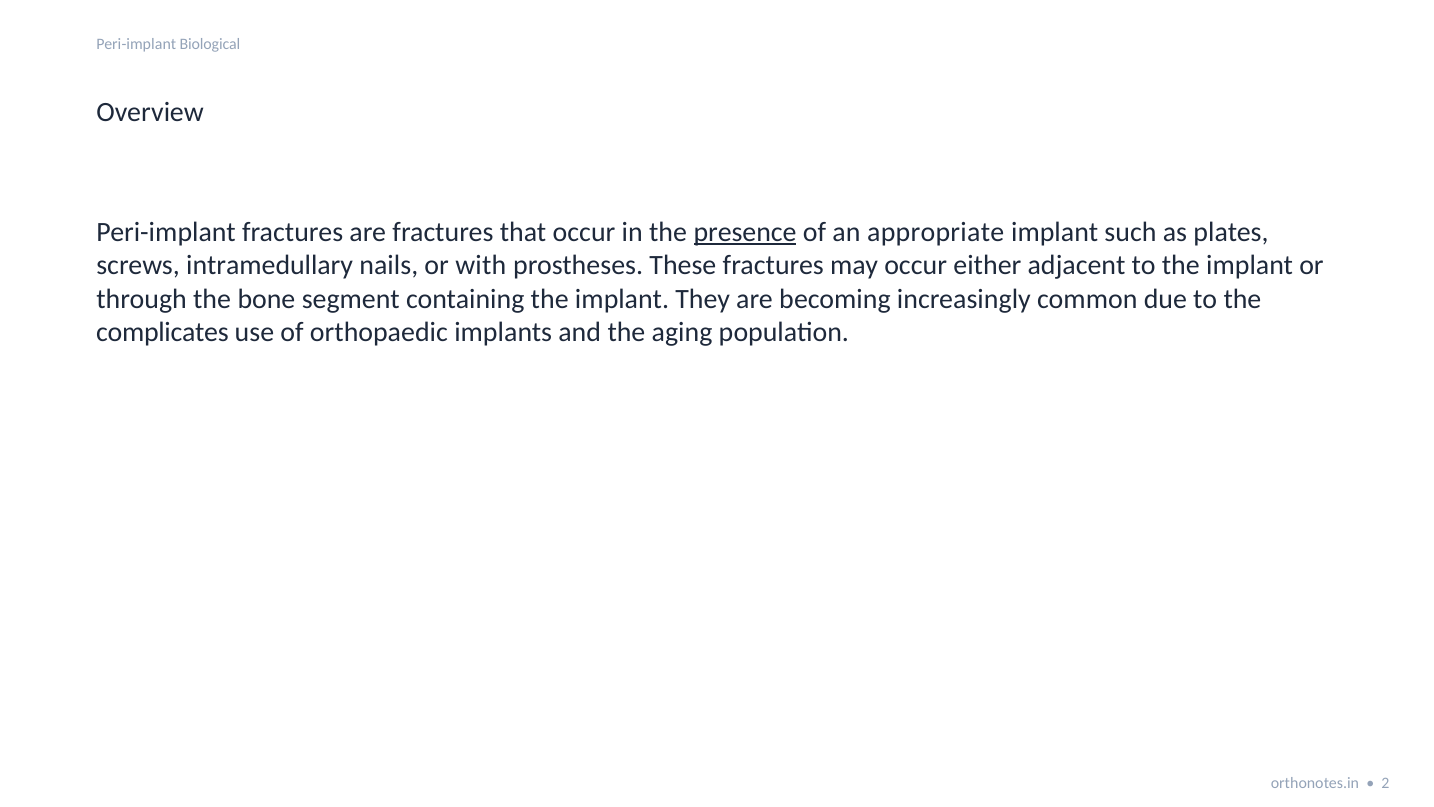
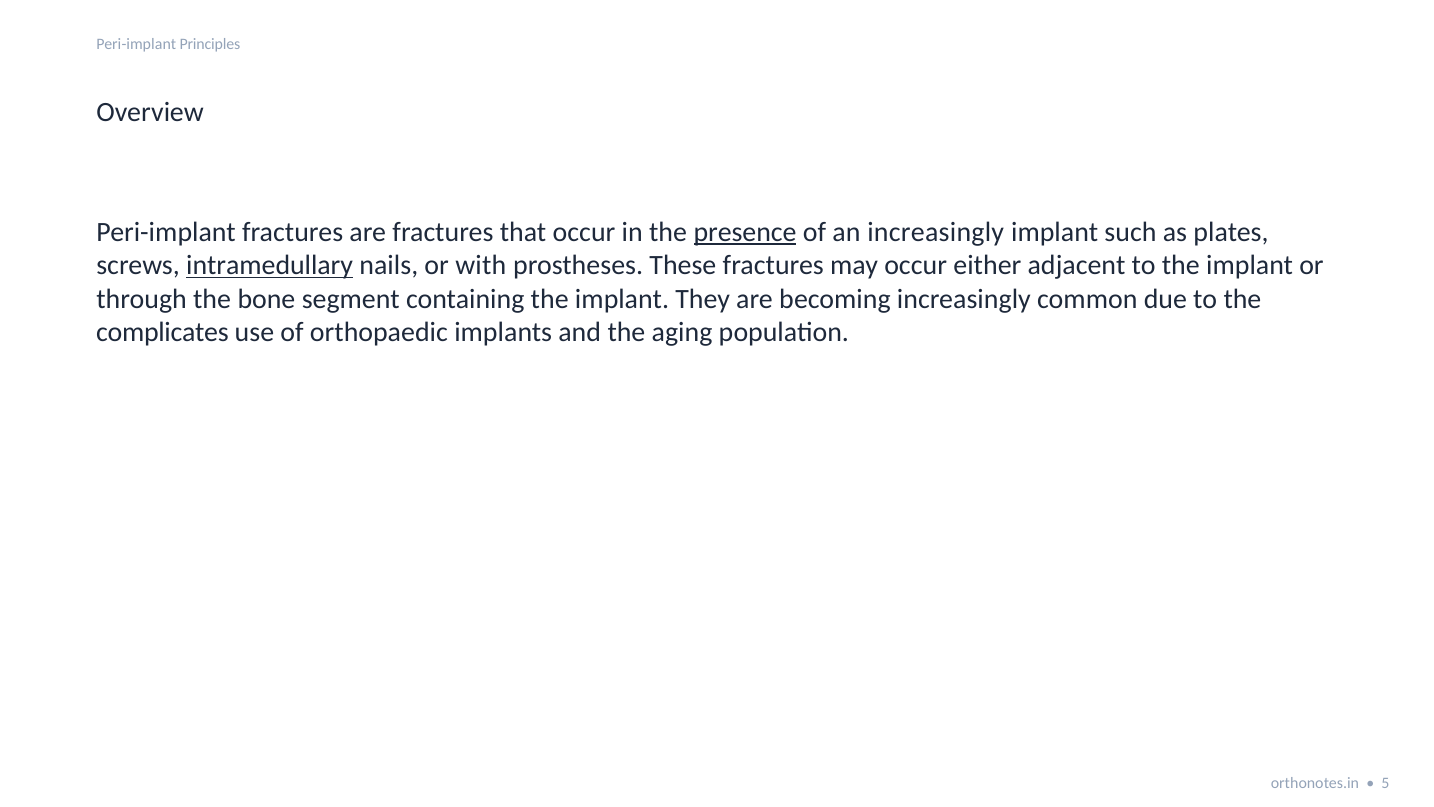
Biological: Biological -> Principles (210, 45)
an appropriate: appropriate -> increasingly (936, 232)
intramedullary underline: none -> present (270, 266)
2: 2 -> 5 (1386, 783)
